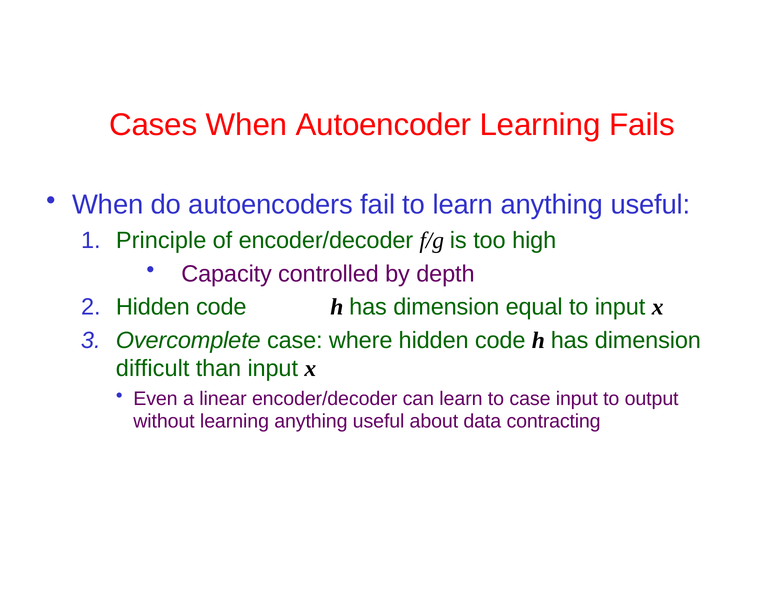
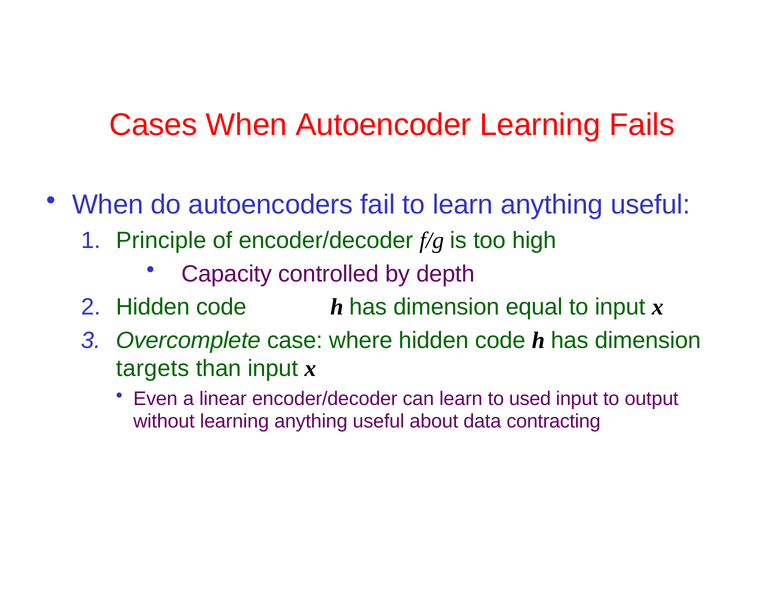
difficult: difficult -> targets (153, 368)
to case: case -> used (530, 399)
